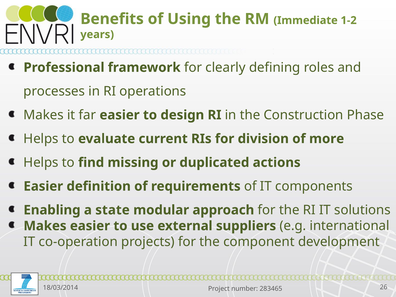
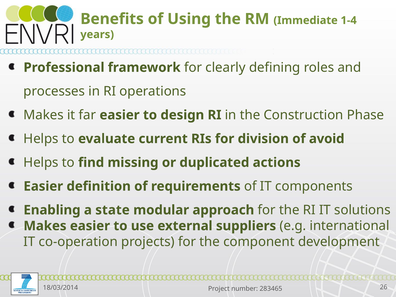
1-2: 1-2 -> 1-4 (349, 20)
more: more -> avoid (327, 139)
